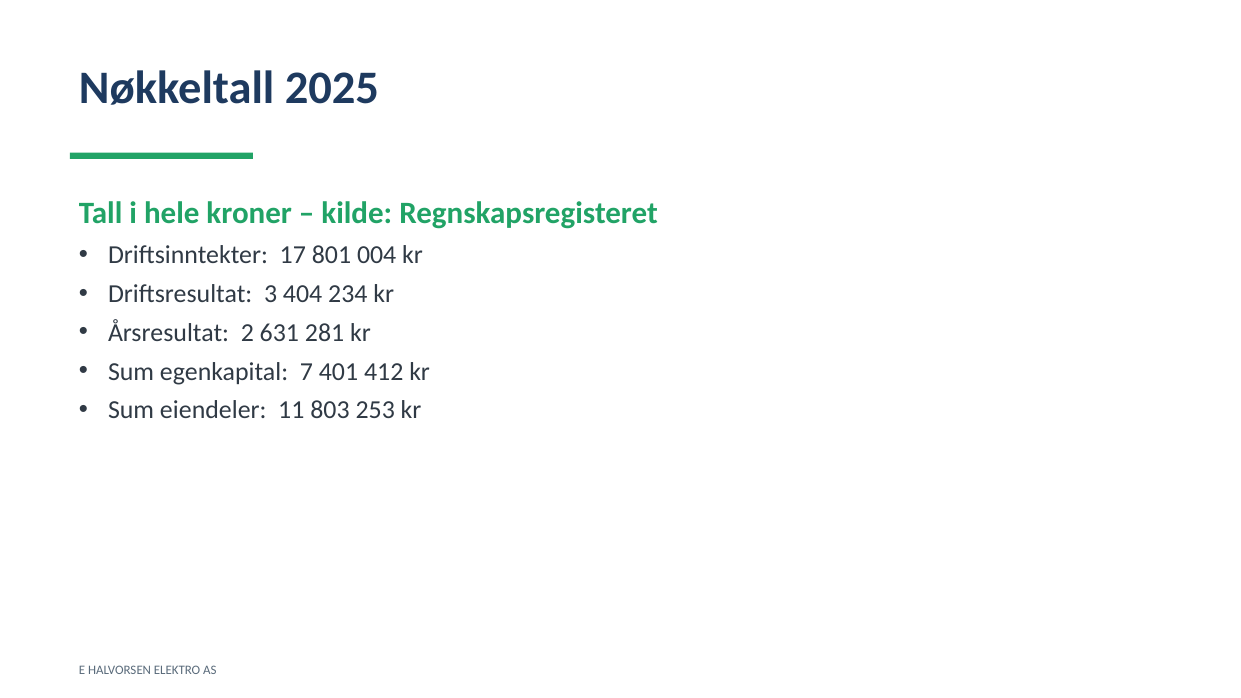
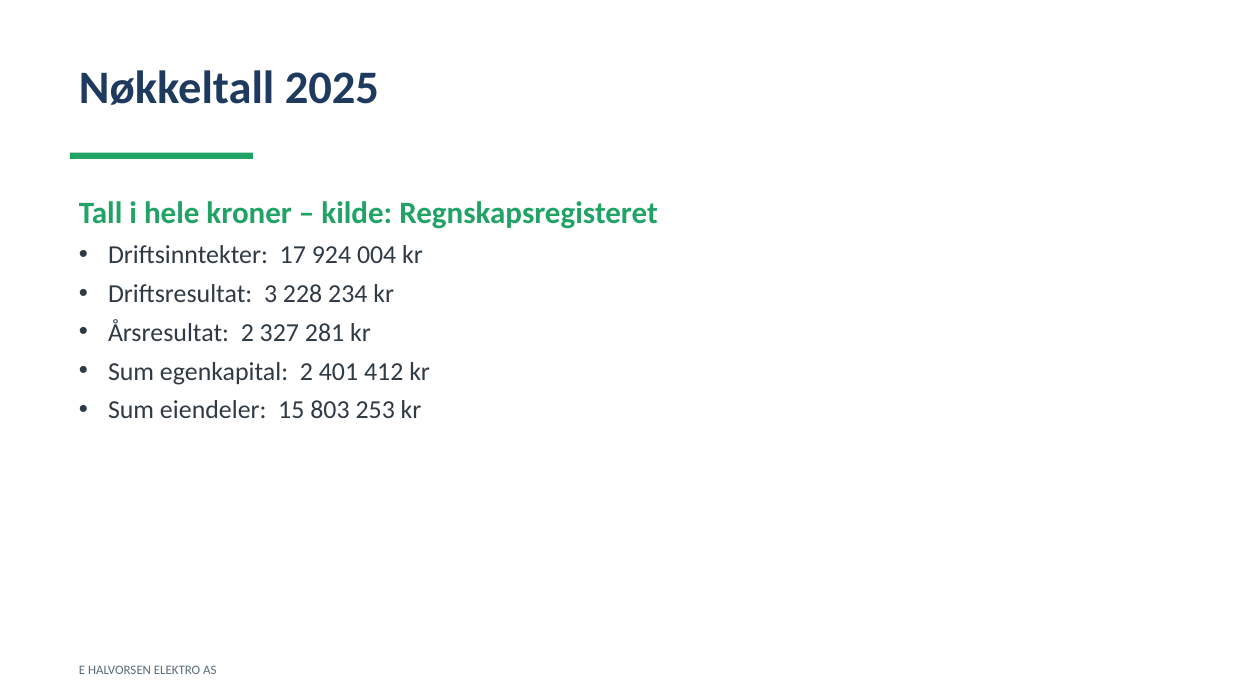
801: 801 -> 924 (331, 255)
404: 404 -> 228 (303, 294)
631: 631 -> 327 (279, 333)
egenkapital 7: 7 -> 2 (306, 372)
11: 11 -> 15 (291, 410)
